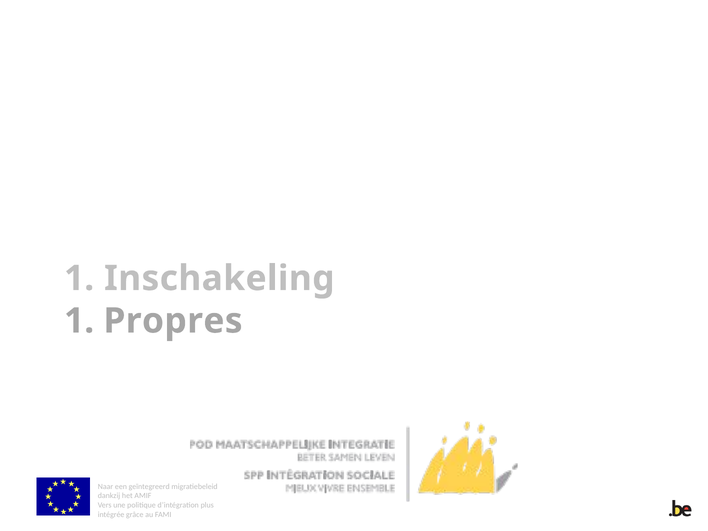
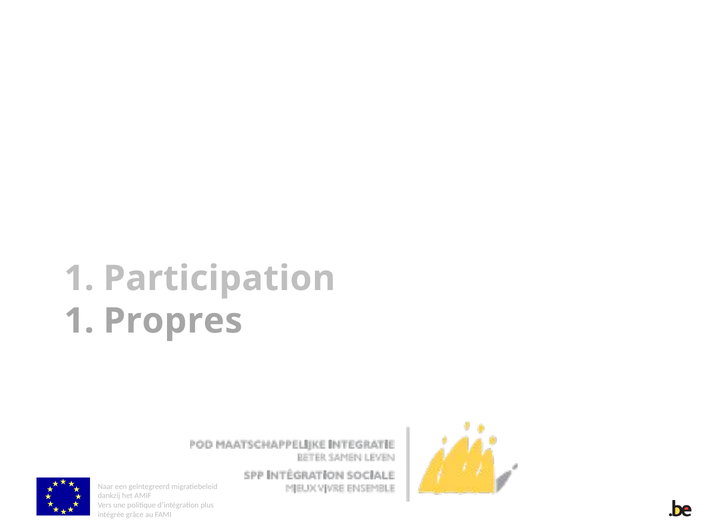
Inschakeling: Inschakeling -> Participation (219, 278)
